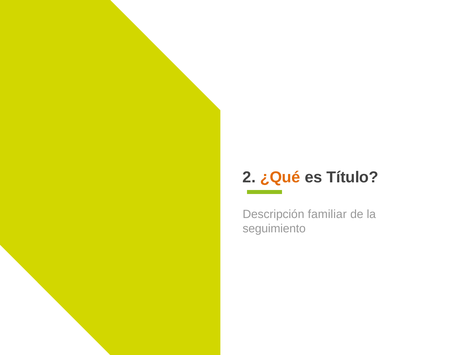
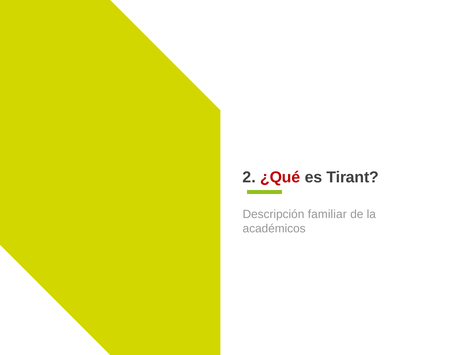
¿Qué colour: orange -> red (280, 177)
Título: Título -> Tirant (353, 177)
seguimiento: seguimiento -> académicos (274, 228)
